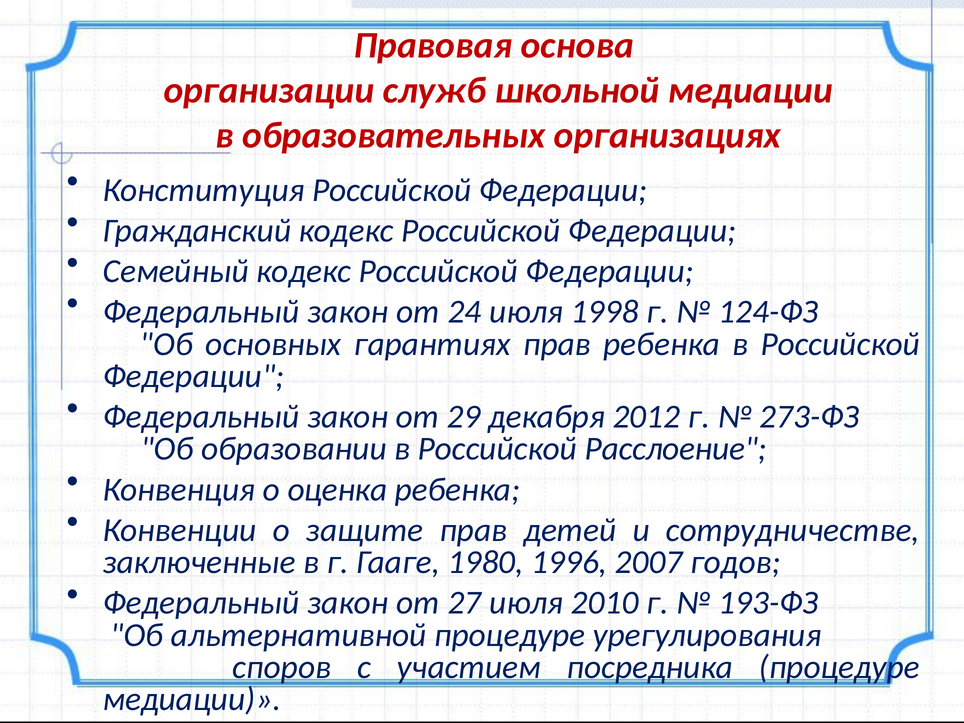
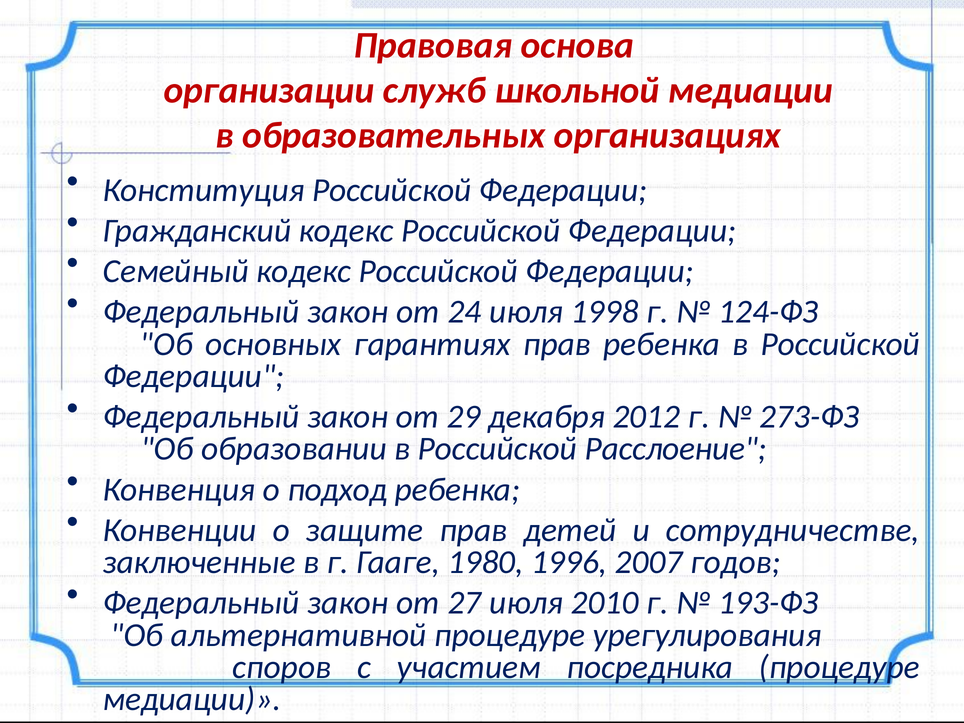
оценка: оценка -> подход (337, 490)
